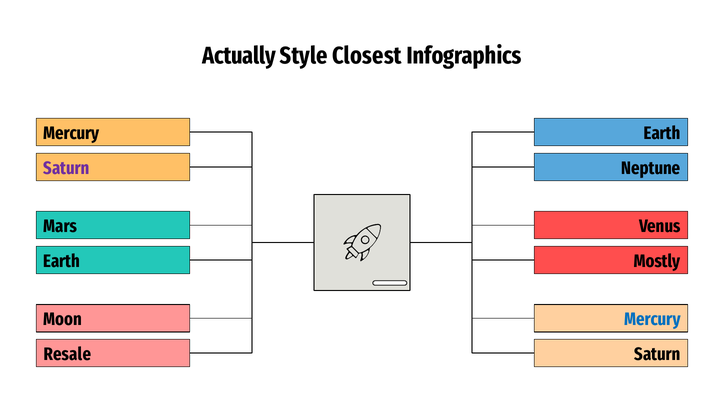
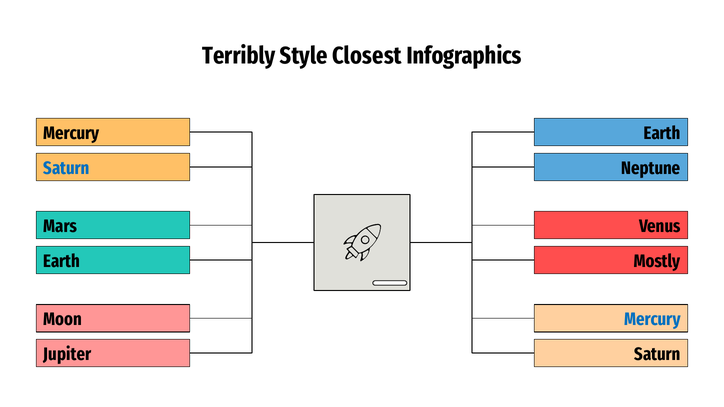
Actually: Actually -> Terribly (239, 56)
Saturn colour: purple -> blue (66, 168)
Resale: Resale -> Jupiter (67, 355)
